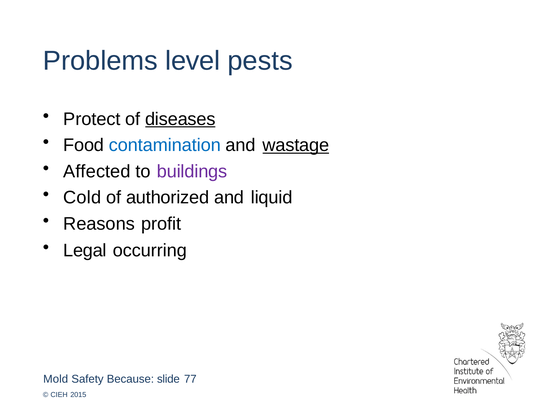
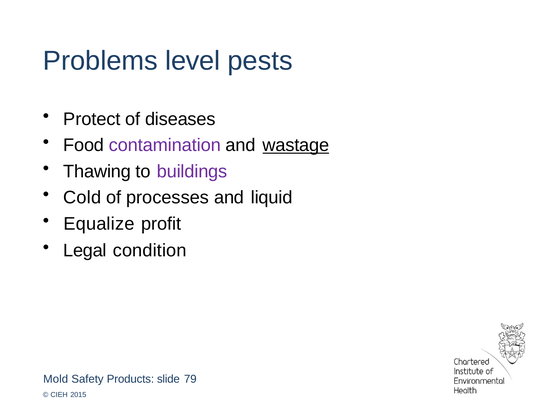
diseases underline: present -> none (180, 119)
contamination colour: blue -> purple (165, 145)
Affected: Affected -> Thawing (97, 171)
authorized: authorized -> processes (168, 197)
Reasons: Reasons -> Equalize (99, 224)
occurring: occurring -> condition (150, 250)
Because: Because -> Products (130, 379)
77: 77 -> 79 (190, 379)
